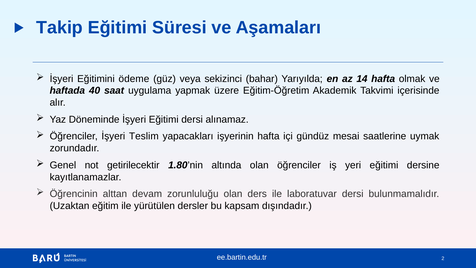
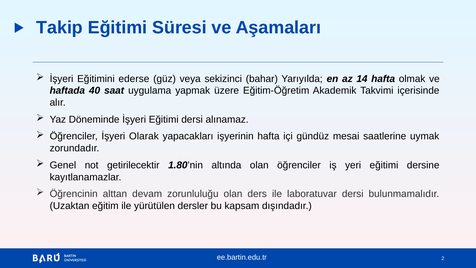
ödeme: ödeme -> ederse (134, 79)
Teslim: Teslim -> Olarak (144, 136)
